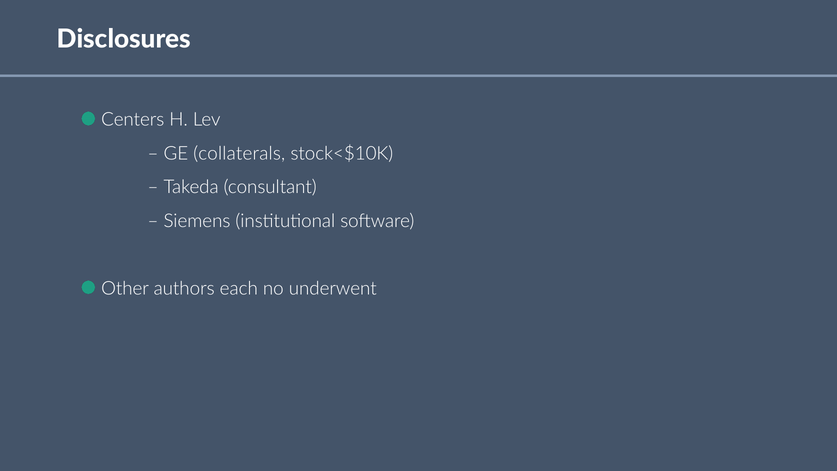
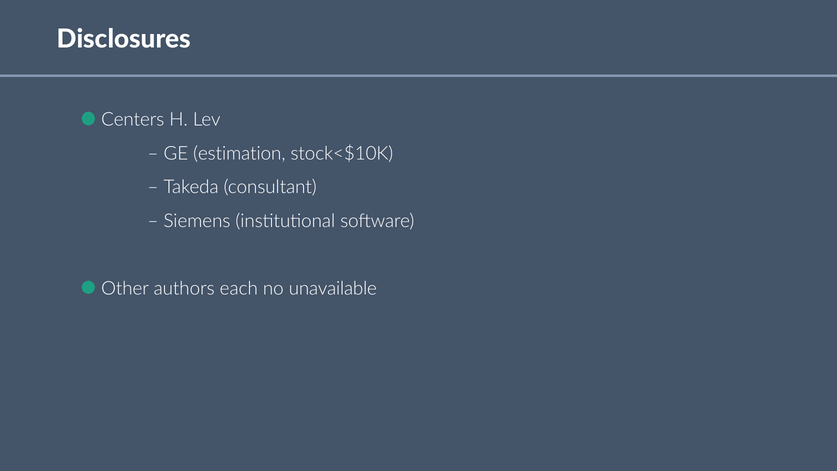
collaterals: collaterals -> estimation (239, 154)
underwent: underwent -> unavailable (333, 289)
